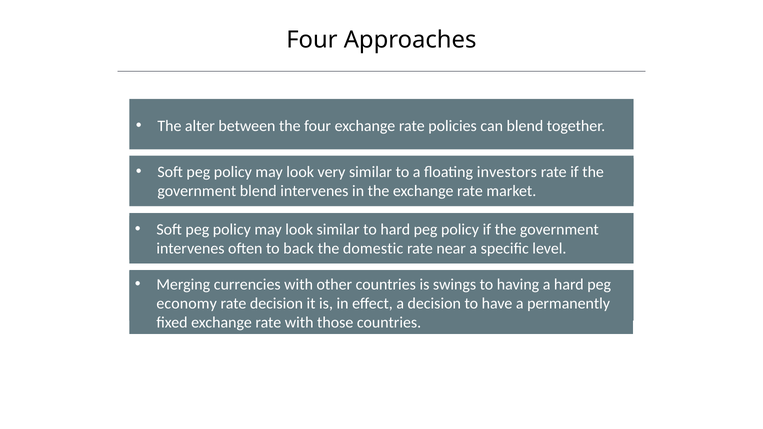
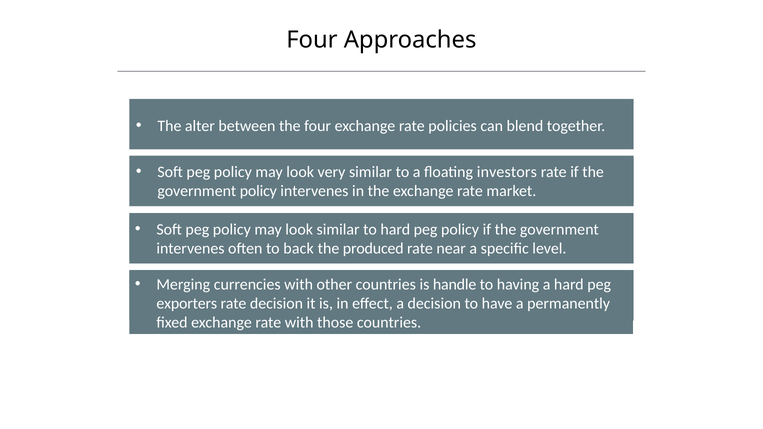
government blend: blend -> policy (258, 191)
domestic: domestic -> produced (373, 249)
swings: swings -> handle (455, 285)
economy: economy -> exporters (187, 304)
